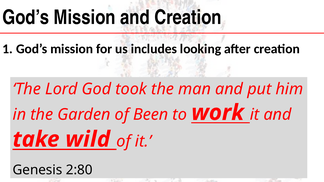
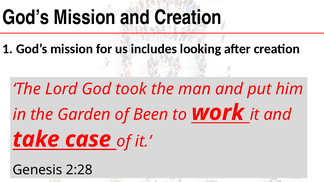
wild: wild -> case (88, 139)
2:80: 2:80 -> 2:28 (79, 170)
